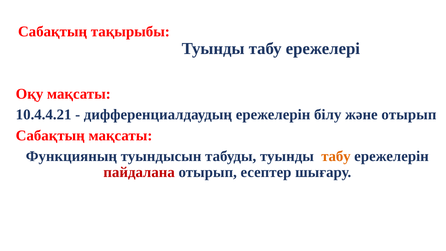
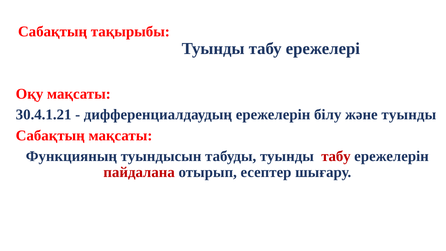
10.4.4.21: 10.4.4.21 -> 30.4.1.21 (44, 115)
және отырып: отырып -> туынды (409, 115)
табу colour: orange -> red (336, 156)
